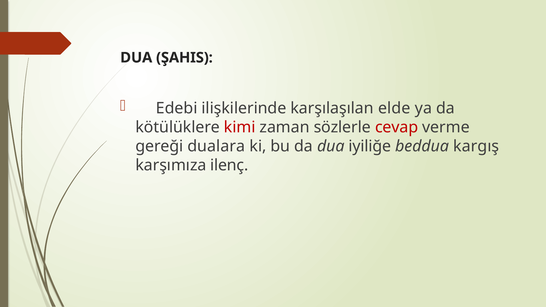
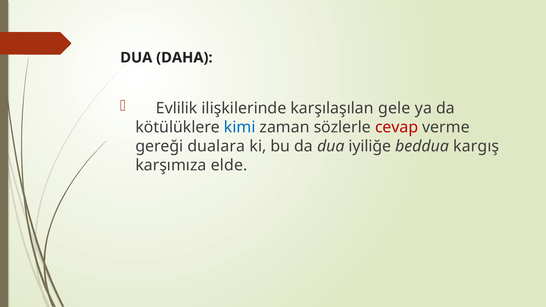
ŞAHIS: ŞAHIS -> DAHA (184, 58)
Edebi: Edebi -> Evlilik (177, 108)
elde: elde -> gele (394, 108)
kimi colour: red -> blue (240, 127)
ilenç: ilenç -> elde (229, 165)
